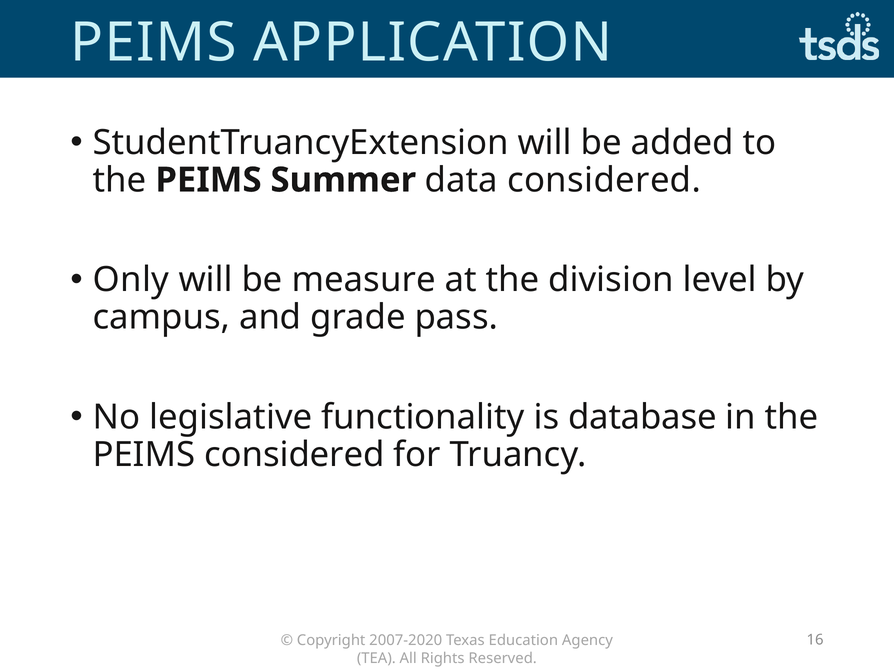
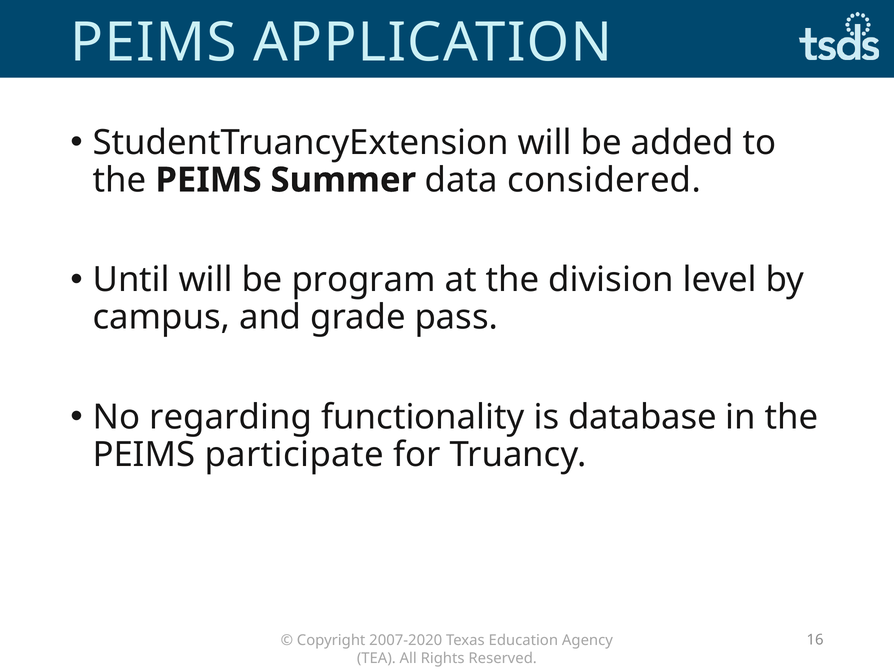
Only: Only -> Until (131, 280)
measure: measure -> program (364, 280)
legislative: legislative -> regarding (231, 417)
PEIMS considered: considered -> participate (294, 454)
